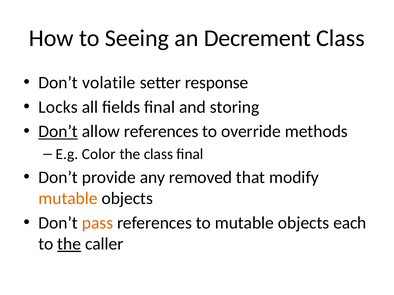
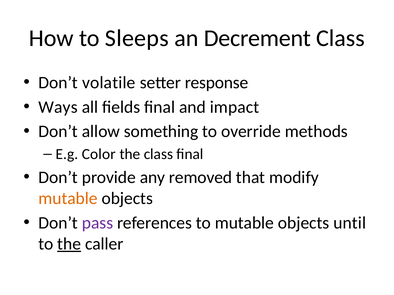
Seeing: Seeing -> Sleeps (137, 38)
Locks: Locks -> Ways (58, 107)
storing: storing -> impact (235, 107)
Don’t underline: present -> none (58, 132)
allow references: references -> something (161, 132)
pass colour: orange -> purple (97, 223)
each: each -> until (350, 223)
